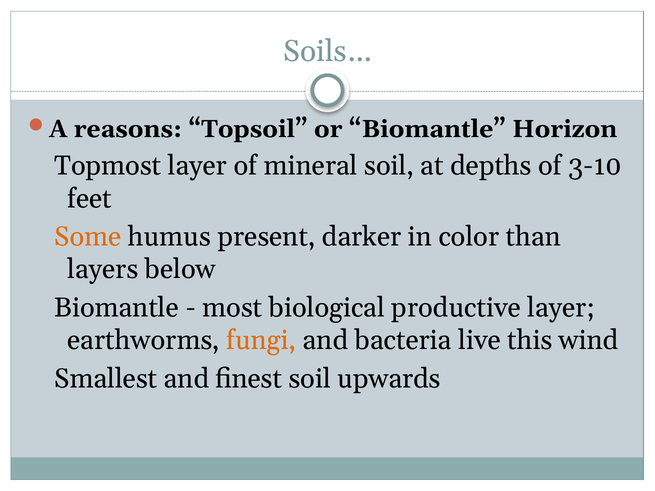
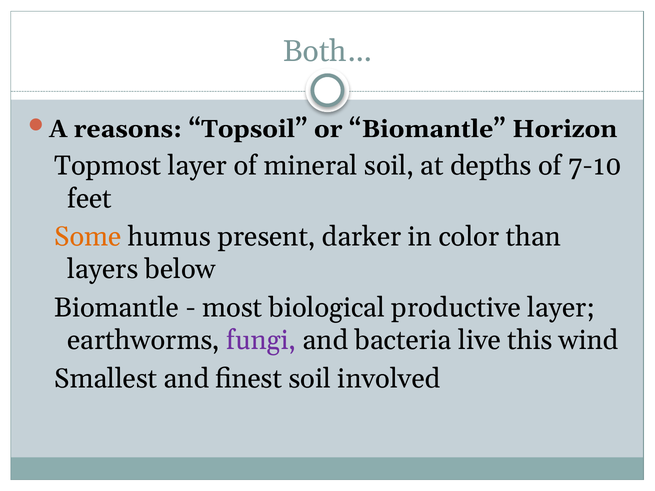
Soils…: Soils… -> Both… (327, 52)
3-10: 3-10 -> 7-10 (595, 166)
fungi colour: orange -> purple (261, 341)
upwards: upwards -> involved (389, 379)
